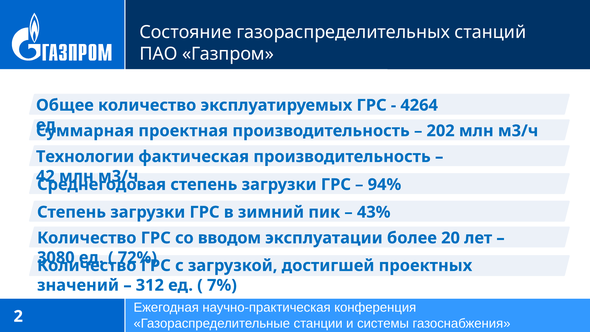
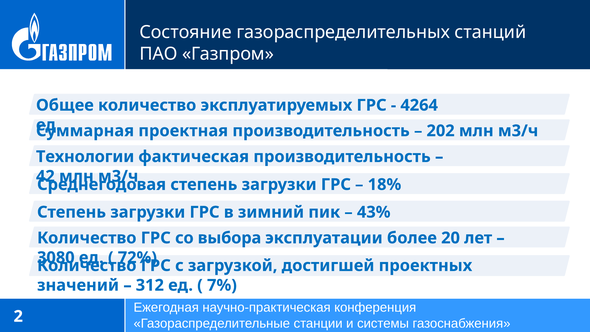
94%: 94% -> 18% (384, 184)
вводом: вводом -> выбора (229, 238)
